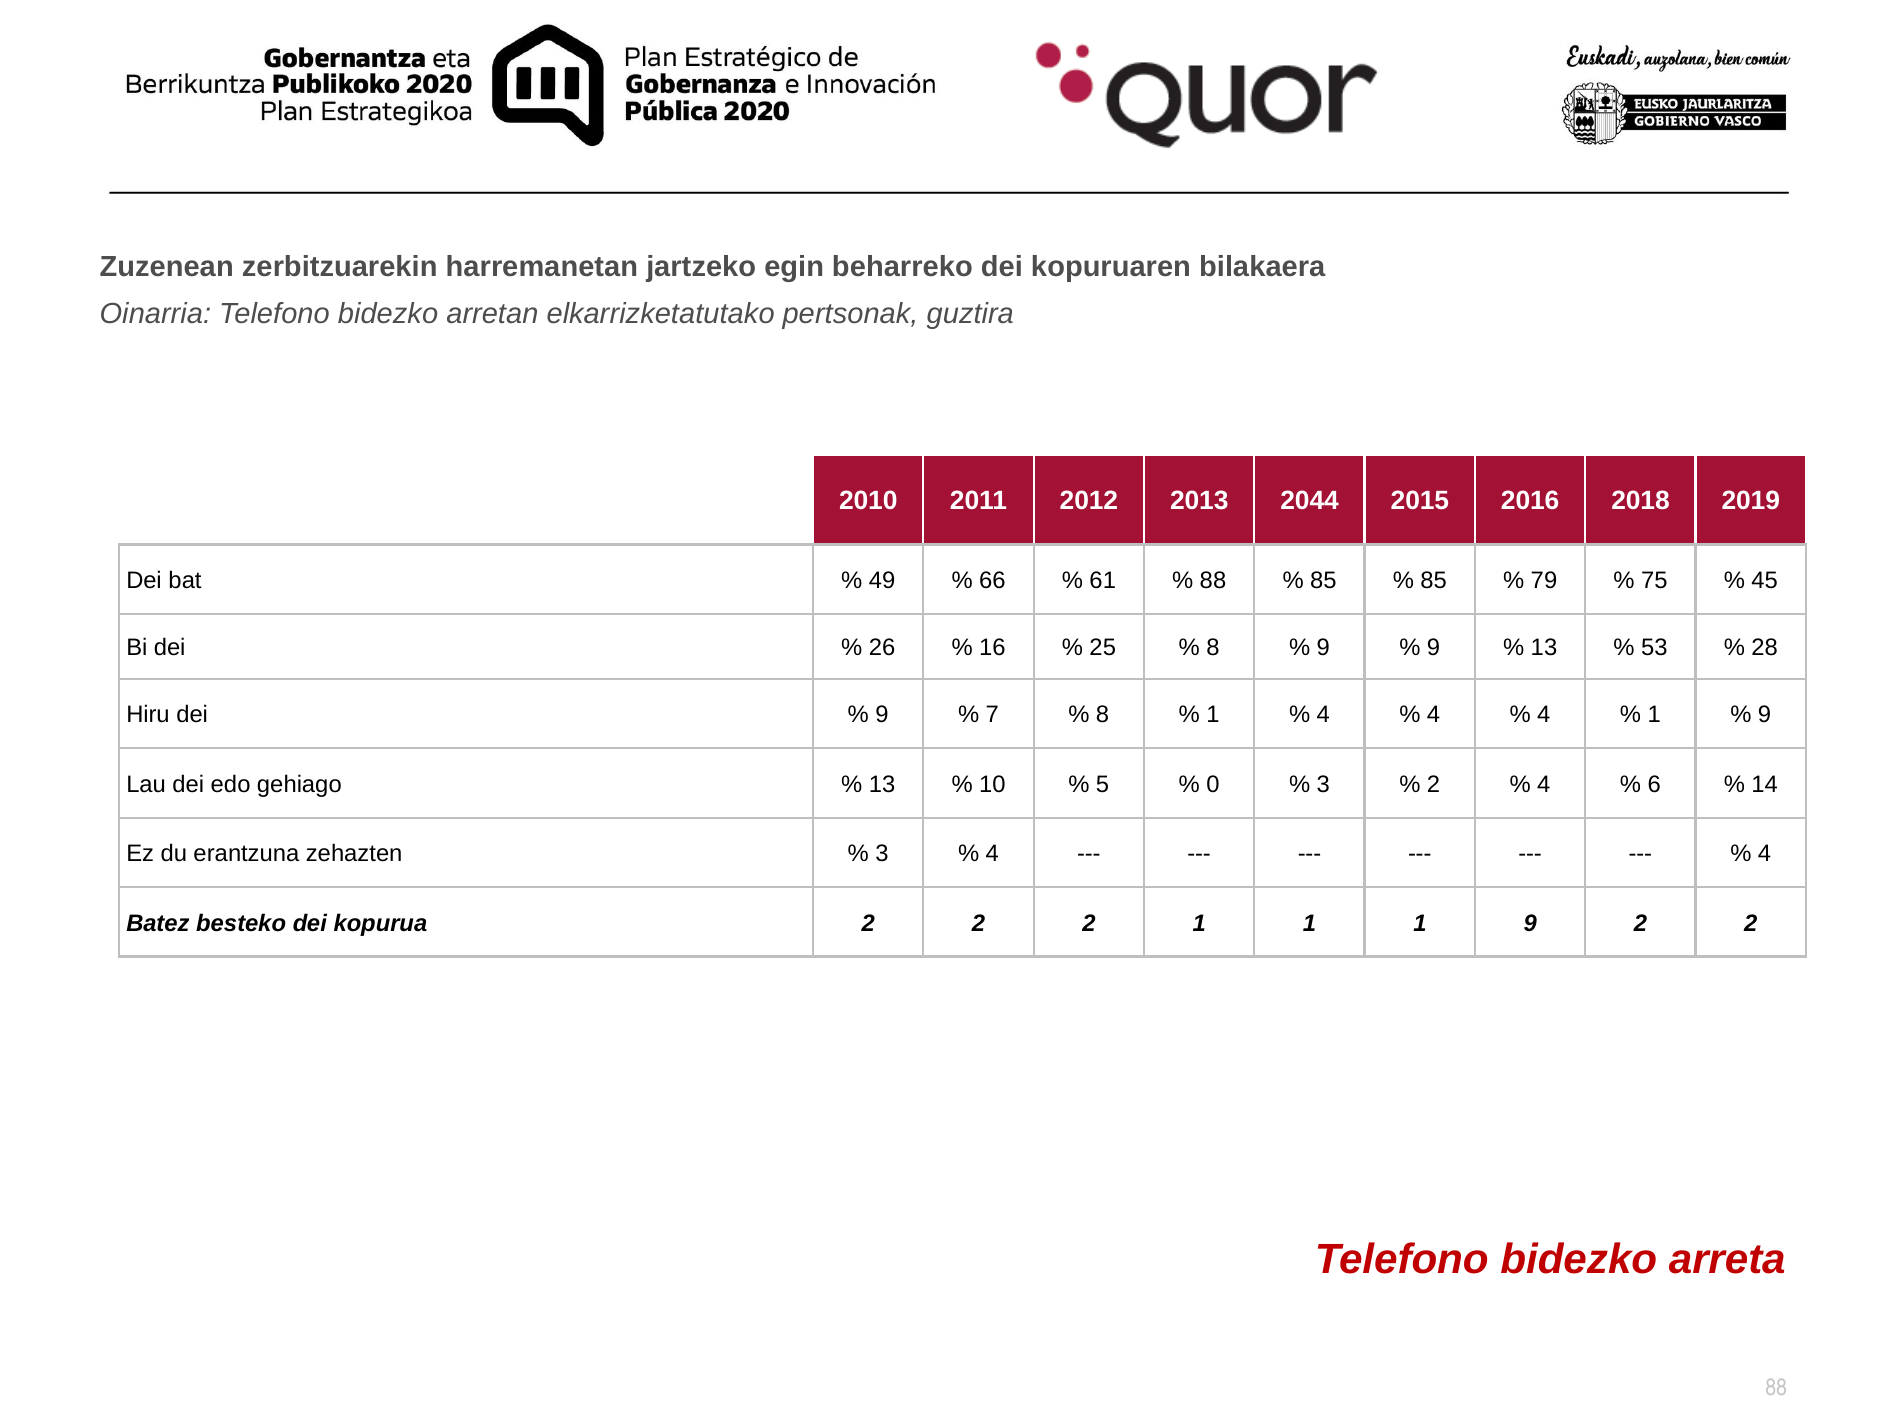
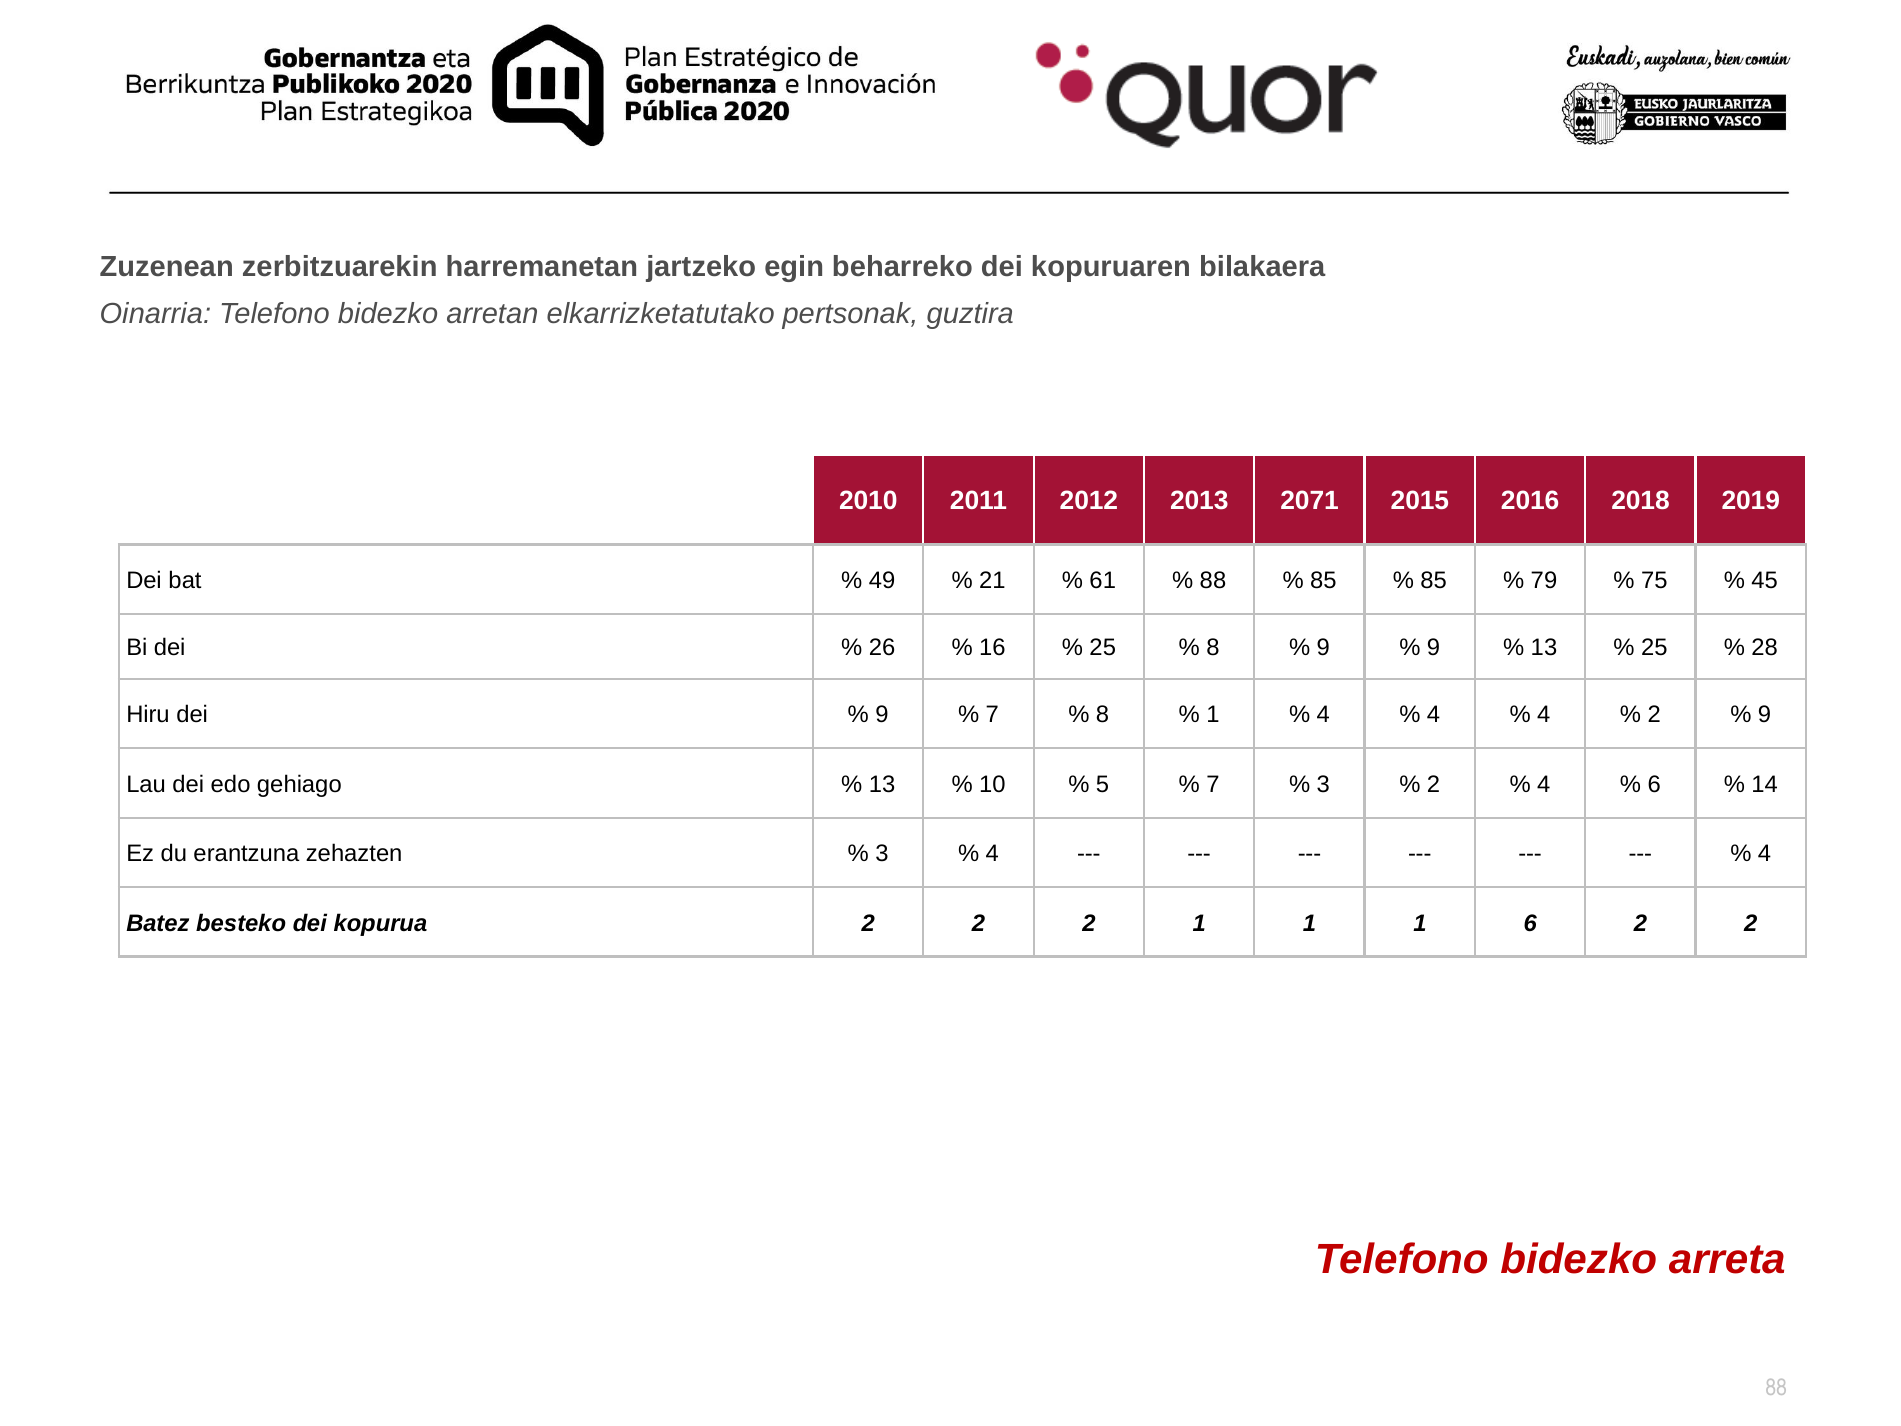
2044: 2044 -> 2071 (1310, 501)
66: 66 -> 21 (992, 581)
53: 53 -> 25 (1654, 648)
1: 1 -> 2 (1654, 715)
0: 0 -> 7 (1213, 784)
1 9: 9 -> 6 (1530, 923)
